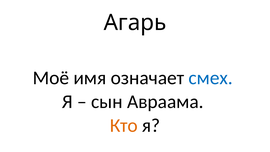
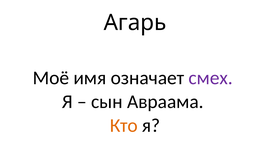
смех colour: blue -> purple (211, 78)
